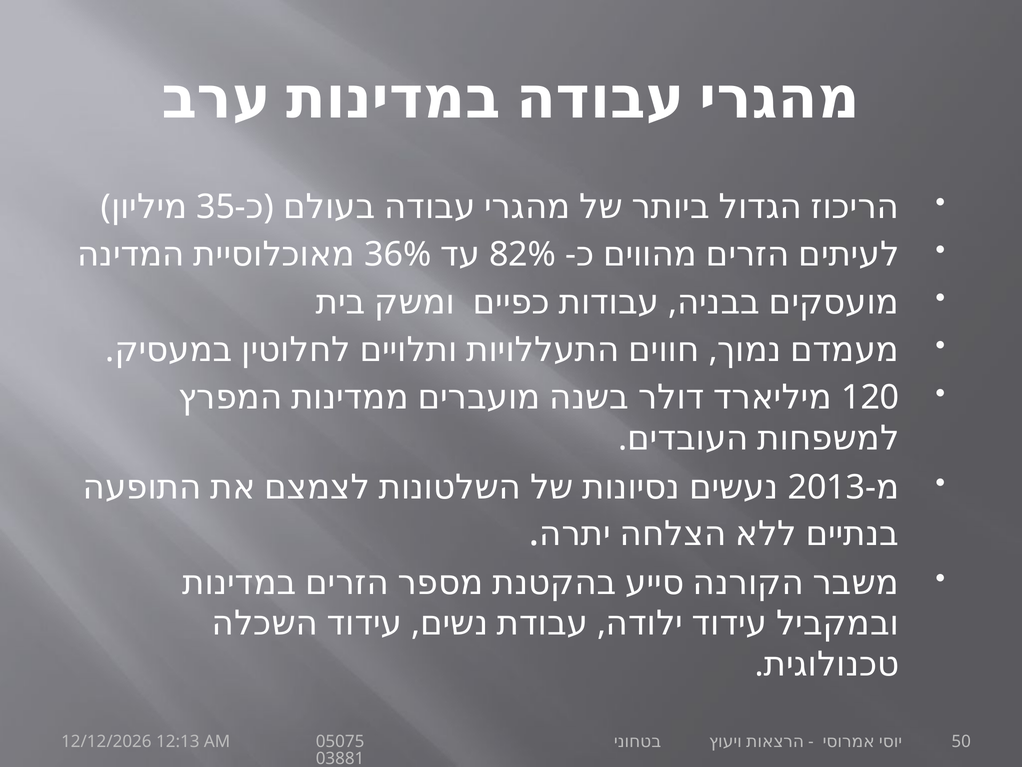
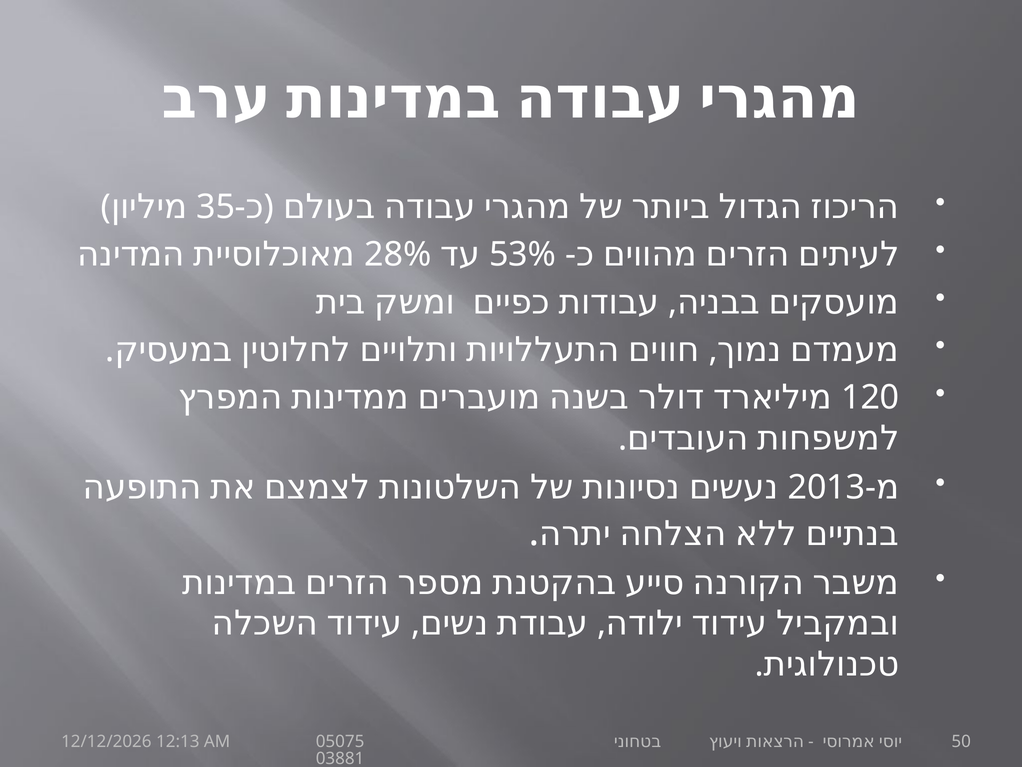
36%: 36% -> 28% (398, 254)
82%: 82% -> 53% (523, 254)
